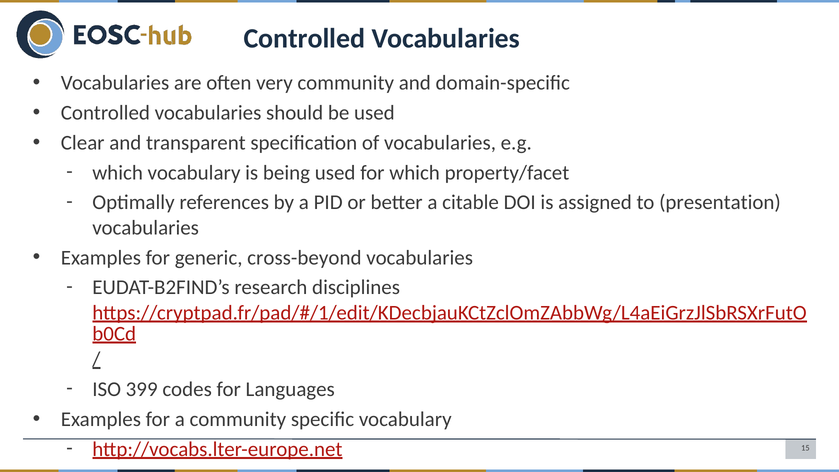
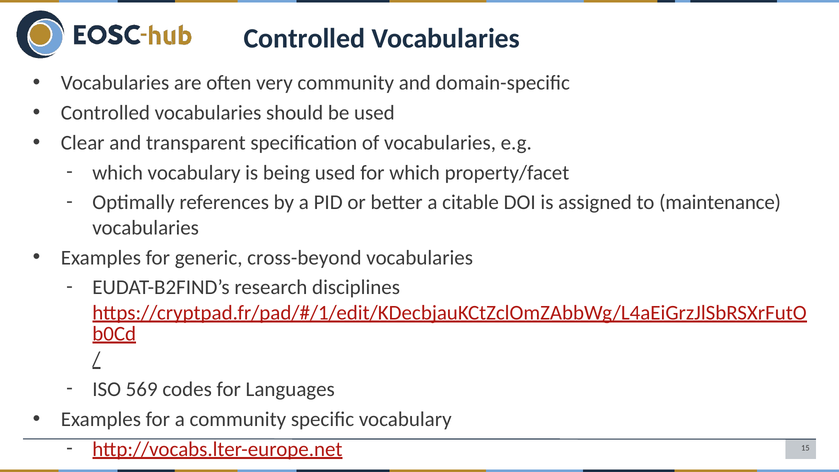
presentation: presentation -> maintenance (720, 202)
399: 399 -> 569 (142, 389)
